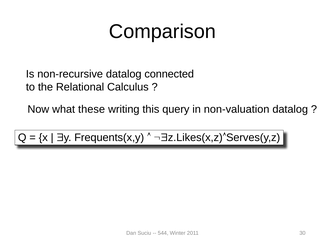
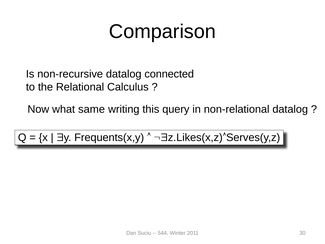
these: these -> same (92, 109)
non-valuation: non-valuation -> non-relational (237, 109)
